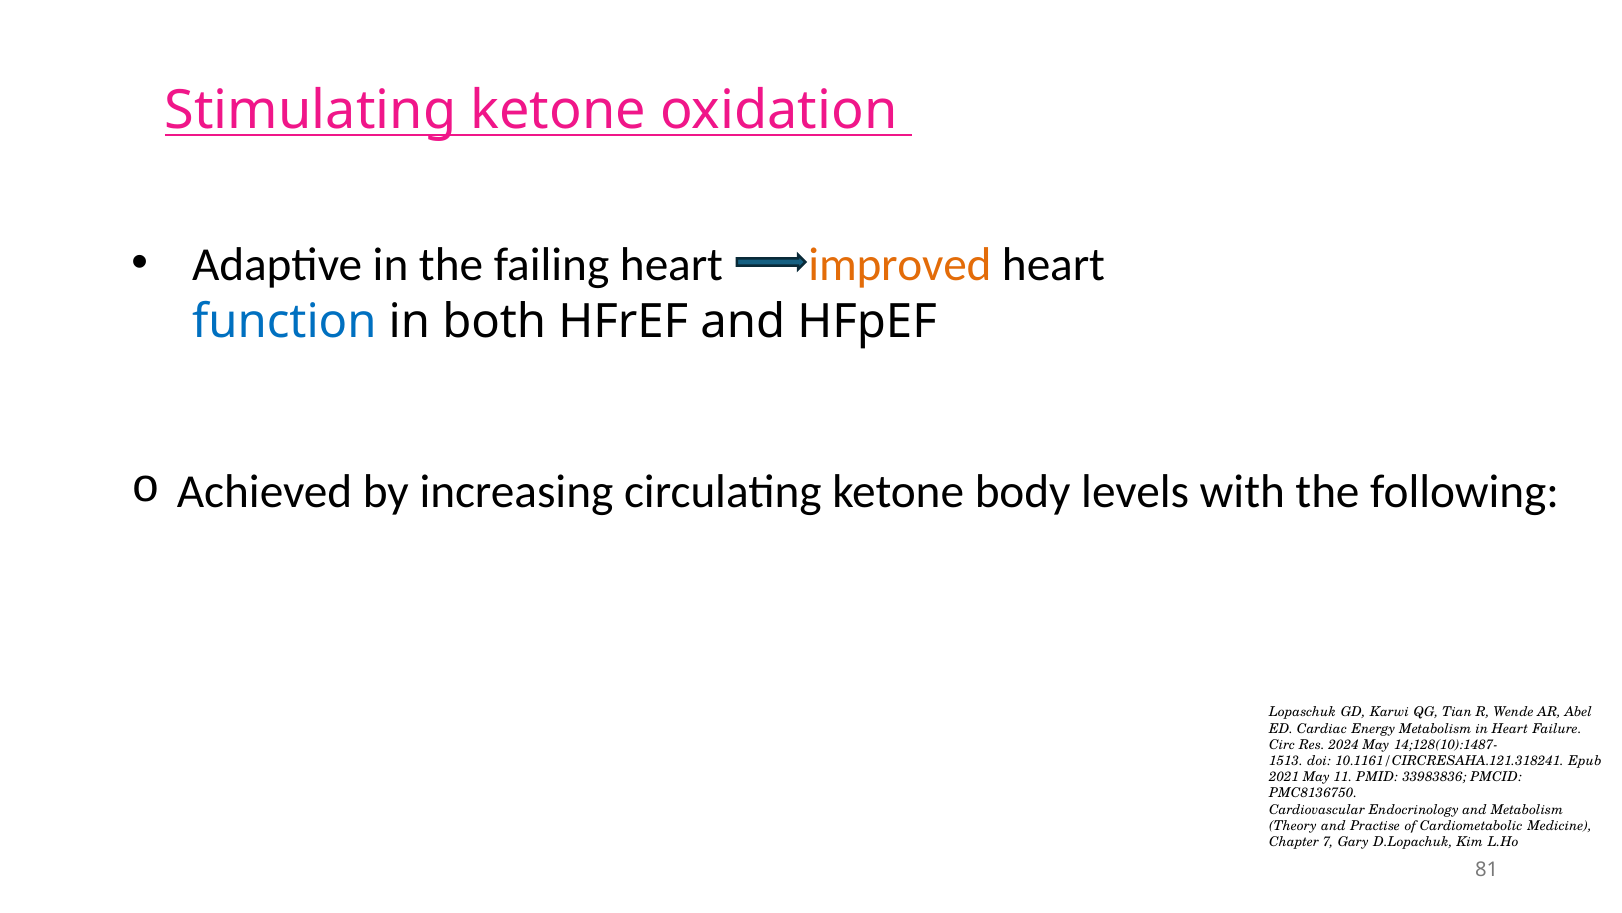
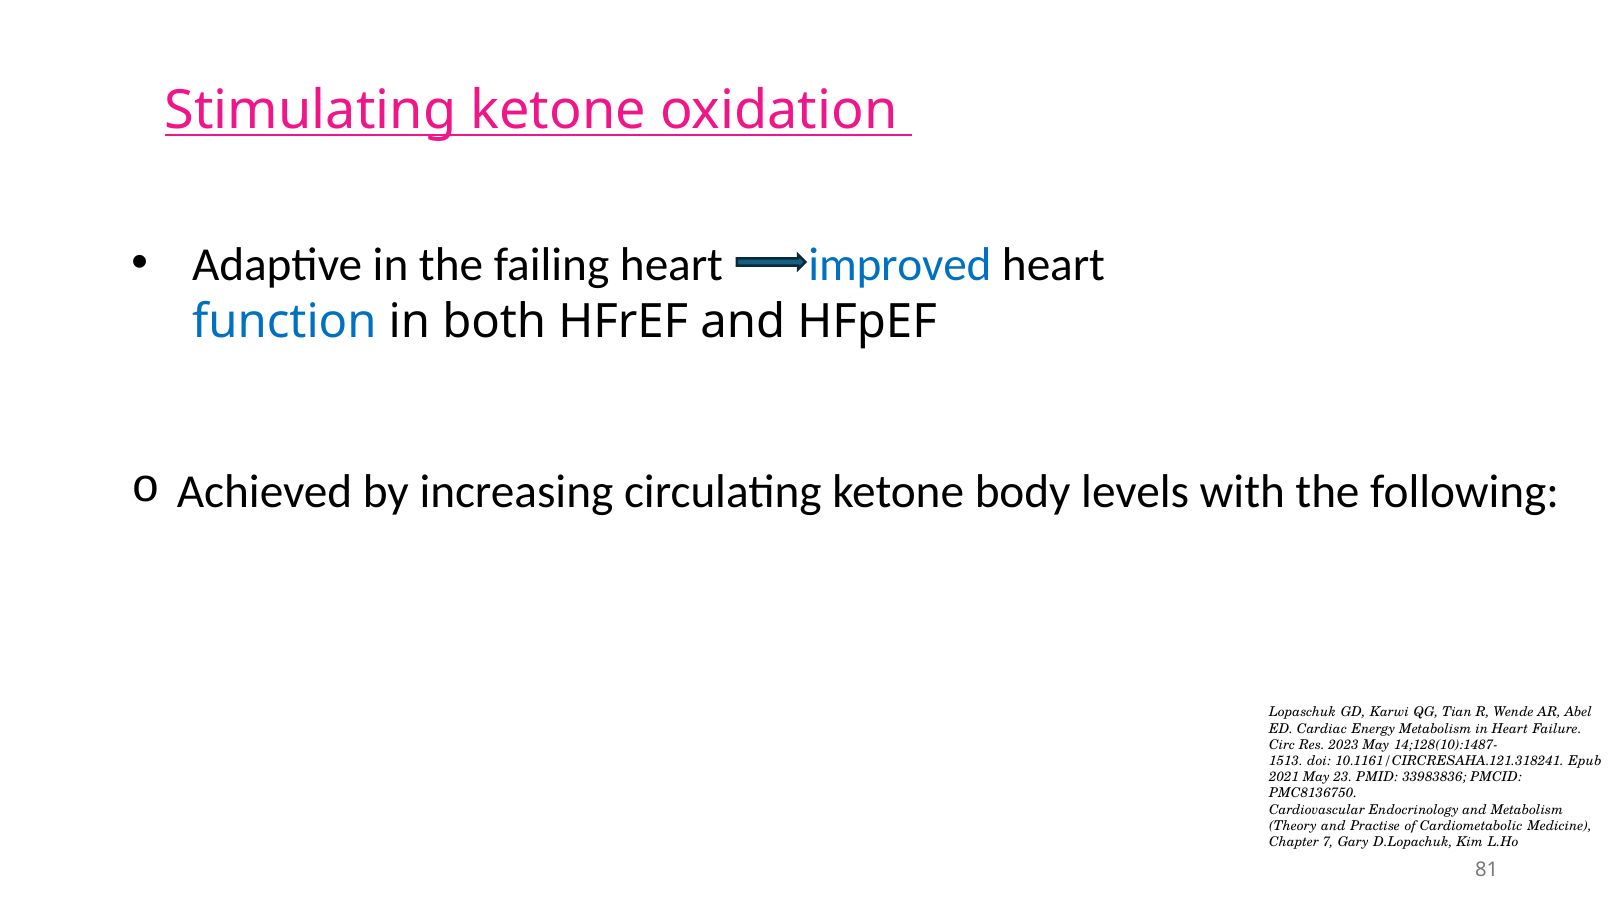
improved colour: orange -> blue (900, 264)
2024: 2024 -> 2023 (1344, 744)
11: 11 -> 23 (1343, 777)
